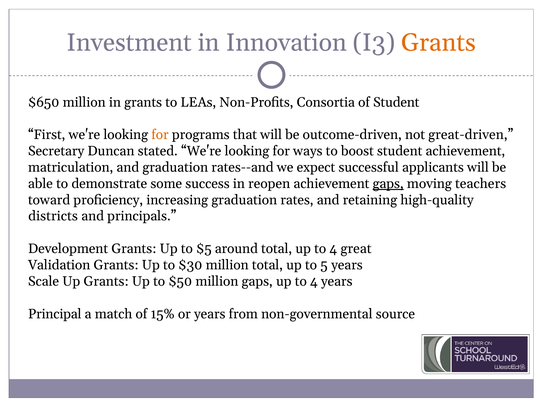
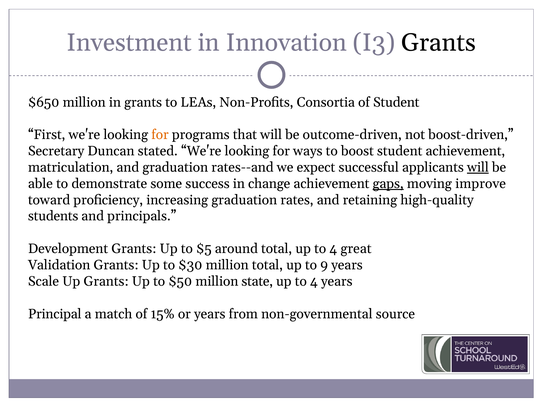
Grants colour: orange -> black (438, 43)
great-driven: great-driven -> boost-driven (471, 135)
will underline: none -> present (478, 167)
reopen: reopen -> change (269, 184)
teachers: teachers -> improve (481, 184)
districts: districts -> students (53, 216)
5: 5 -> 9 (324, 265)
million gaps: gaps -> state (257, 281)
